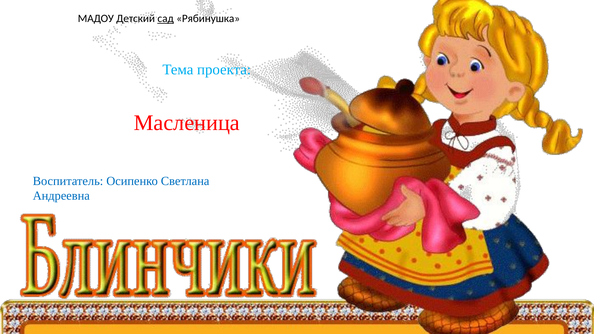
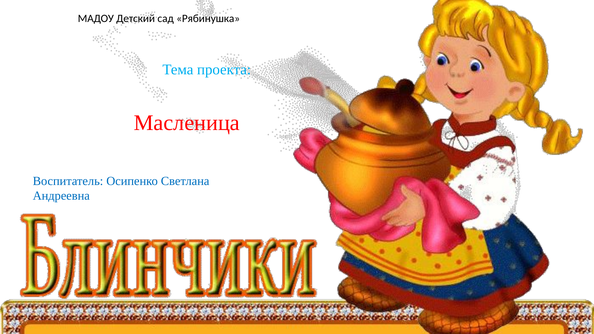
сад underline: present -> none (166, 19)
